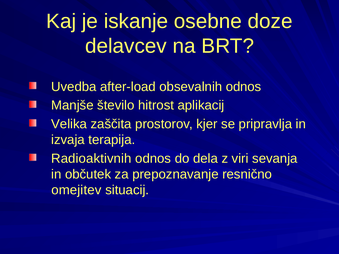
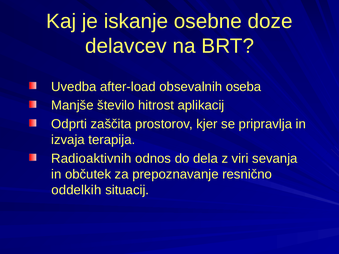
obsevalnih odnos: odnos -> oseba (244, 87)
Velika: Velika -> Odprti (69, 124)
omejitev: omejitev -> oddelkih (76, 190)
